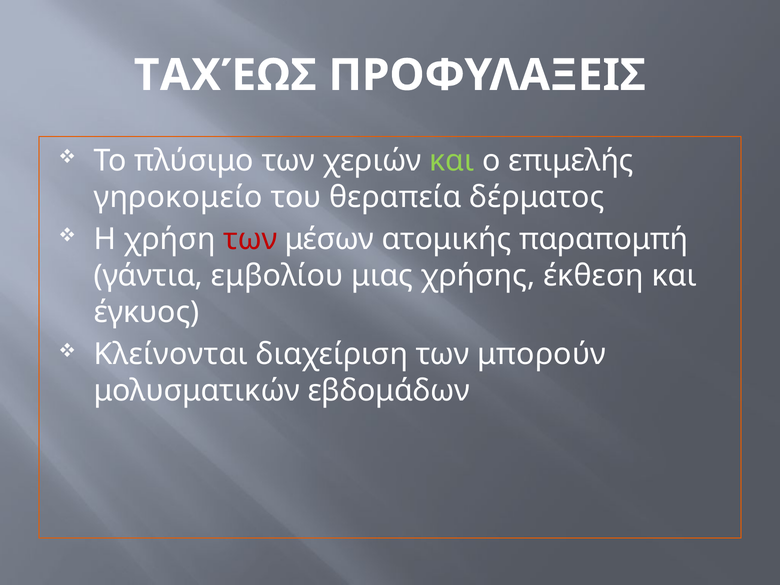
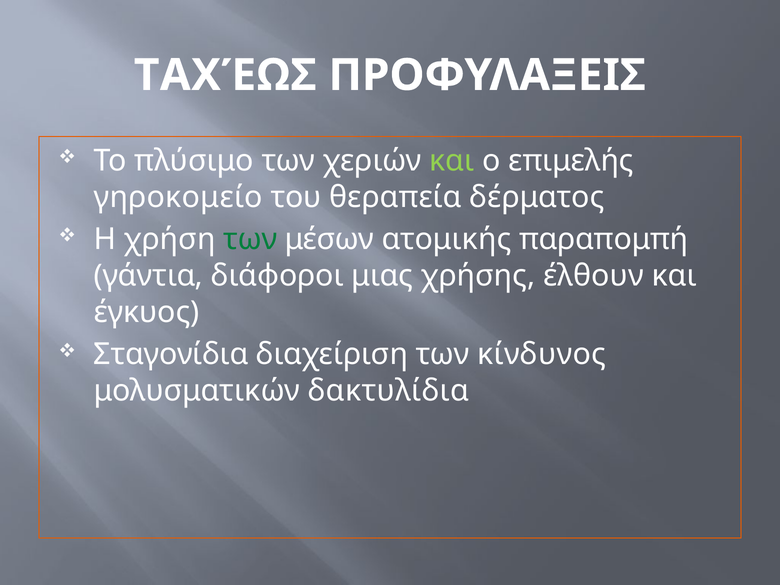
των colour: red -> green (250, 239)
εμβολίου: εμβολίου -> διάφοροι (277, 276)
έκθεση: έκθεση -> έλθουν (593, 276)
Κλείνονται: Κλείνονται -> Σταγονίδια (171, 354)
μπορούν: μπορούν -> κίνδυνος (542, 354)
εβδομάδων: εβδομάδων -> δακτυλίδια (388, 391)
